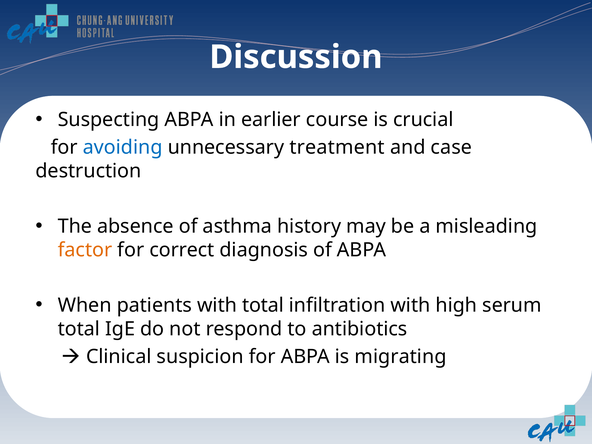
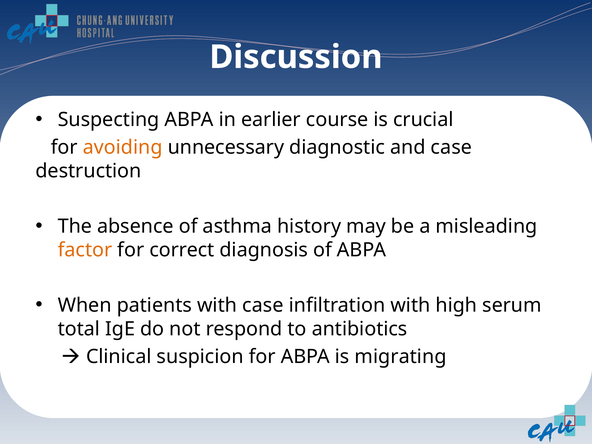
avoiding colour: blue -> orange (123, 147)
treatment: treatment -> diagnostic (337, 147)
with total: total -> case (263, 305)
